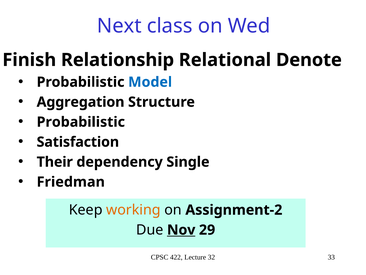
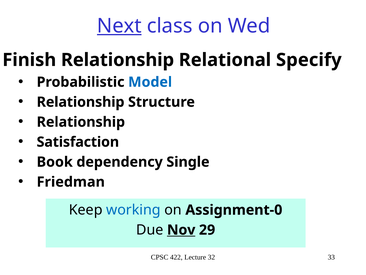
Next underline: none -> present (119, 26)
Denote: Denote -> Specify (309, 60)
Aggregation: Aggregation -> Relationship (81, 102)
Probabilistic: Probabilistic -> Relationship (81, 122)
Their: Their -> Book (55, 162)
working colour: orange -> blue (133, 210)
Assignment-2: Assignment-2 -> Assignment-0 (234, 210)
